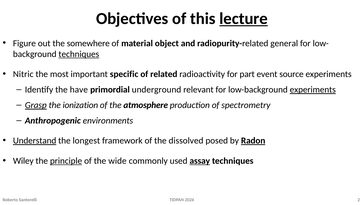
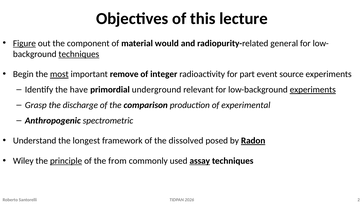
lecture underline: present -> none (244, 19)
Figure underline: none -> present (24, 43)
somewhere: somewhere -> component (88, 43)
object: object -> would (167, 43)
Nitric: Nitric -> Begin (23, 74)
most underline: none -> present (59, 74)
specific: specific -> remove (124, 74)
related: related -> integer (164, 74)
Grasp underline: present -> none (36, 105)
ionization: ionization -> discharge (80, 105)
atmosphere: atmosphere -> comparison (146, 105)
spectrometry: spectrometry -> experimental (246, 105)
environments: environments -> spectrometric (108, 121)
Understand underline: present -> none (35, 141)
wide: wide -> from (117, 161)
